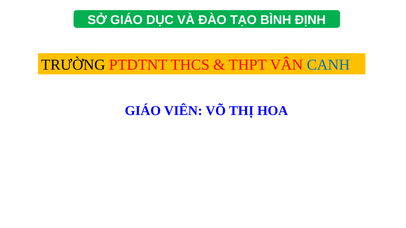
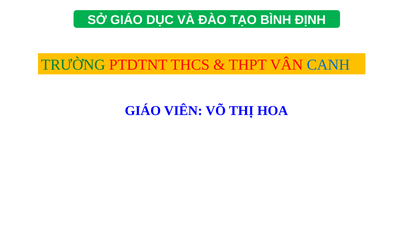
TRƯỜNG colour: black -> green (73, 65)
